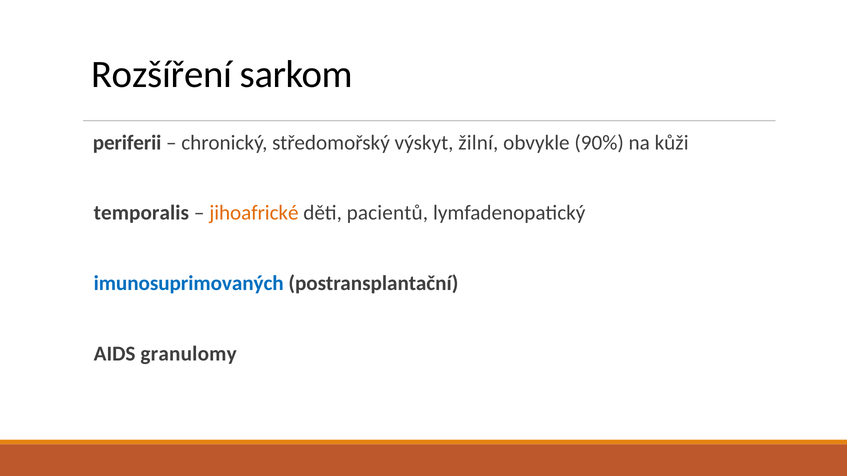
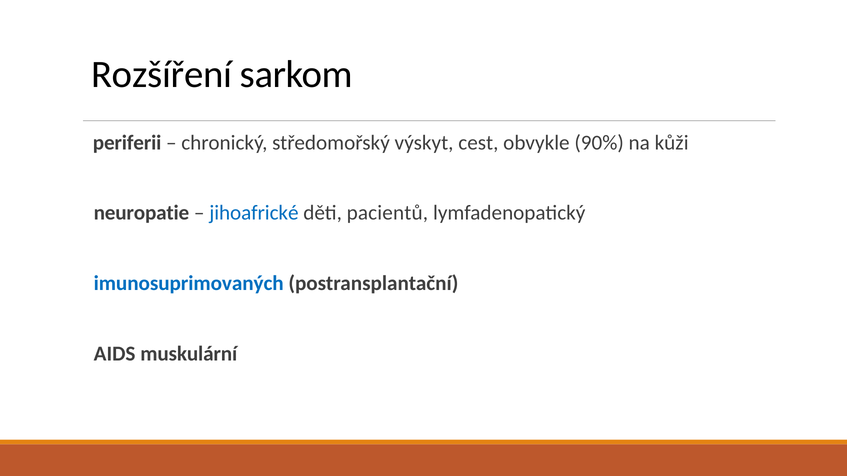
žilní: žilní -> cest (478, 143)
temporalis: temporalis -> neuropatie (141, 213)
jihoafrické colour: orange -> blue (254, 213)
granulomy: granulomy -> muskulární (189, 354)
